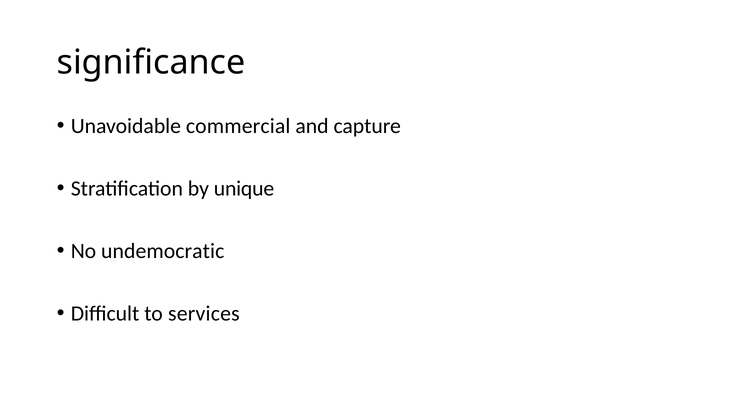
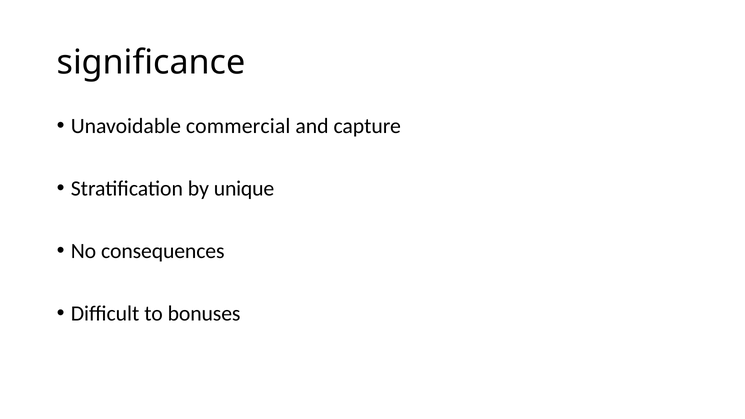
undemocratic: undemocratic -> consequences (163, 251)
services: services -> bonuses (204, 313)
